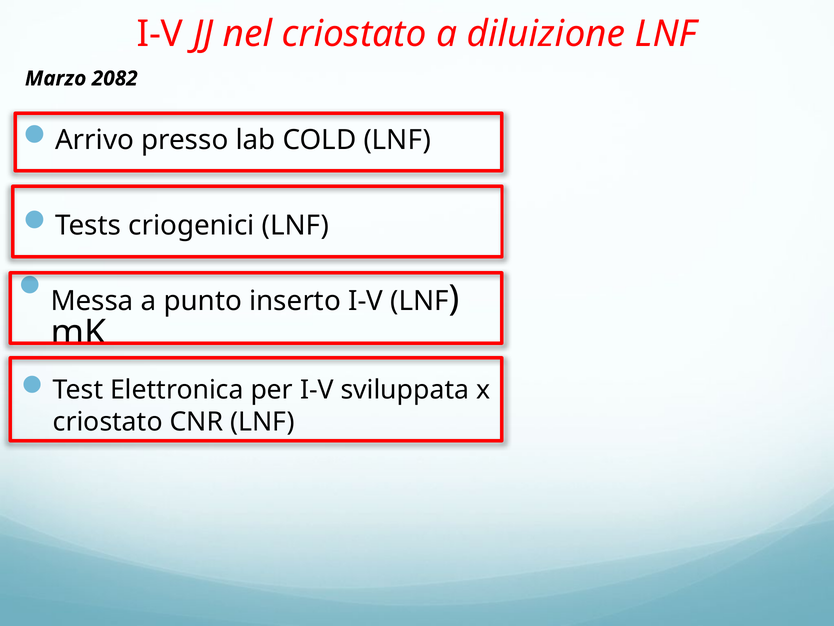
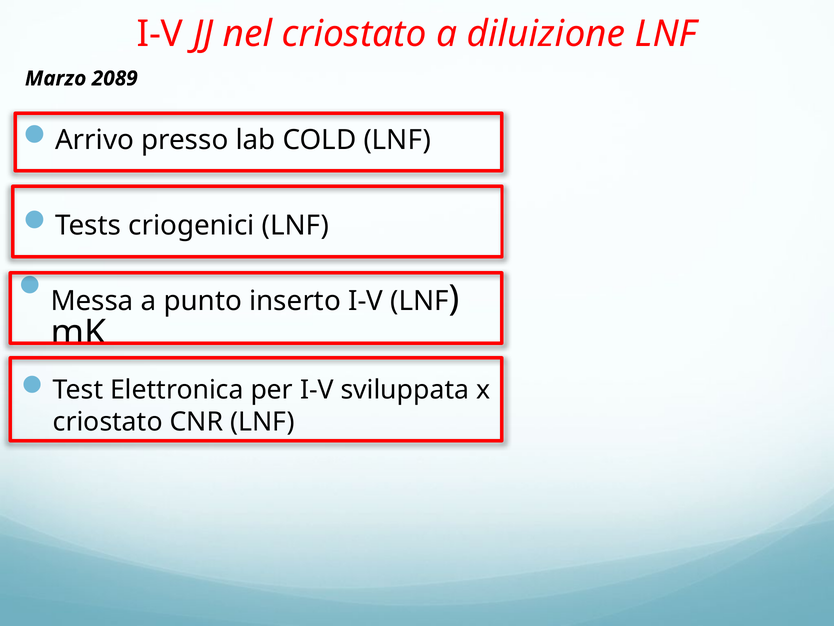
2082: 2082 -> 2089 (115, 78)
